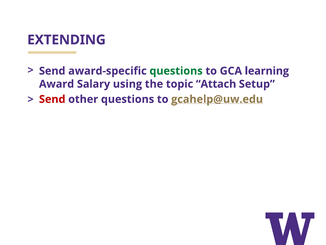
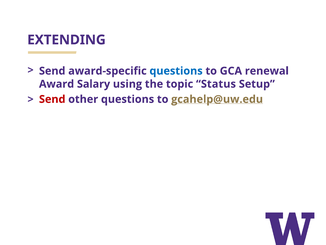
questions colour: green -> blue (176, 71)
learning: learning -> renewal (267, 71)
Attach: Attach -> Status (216, 84)
